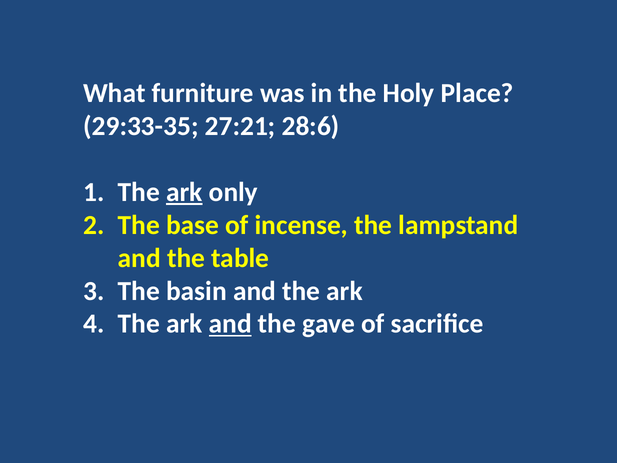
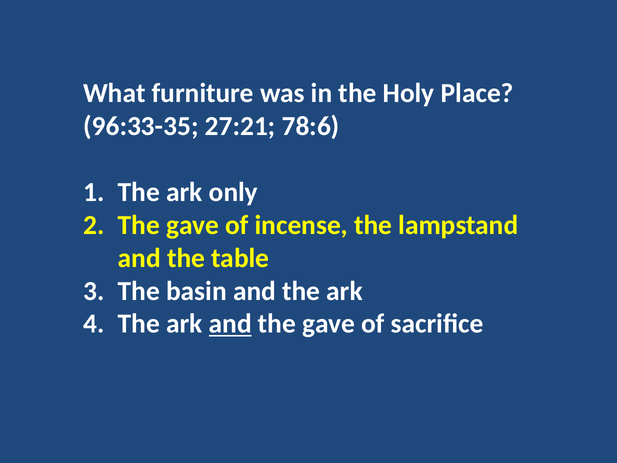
29:33-35: 29:33-35 -> 96:33-35 (141, 126)
28:6: 28:6 -> 78:6 (311, 126)
ark underline: present -> none (184, 192)
base: base -> gave (193, 225)
